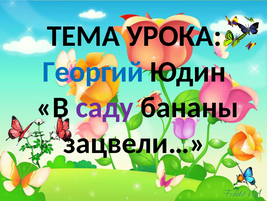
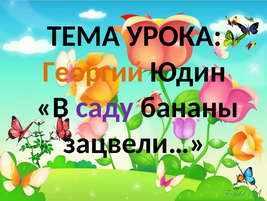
Георгий colour: blue -> orange (93, 72)
